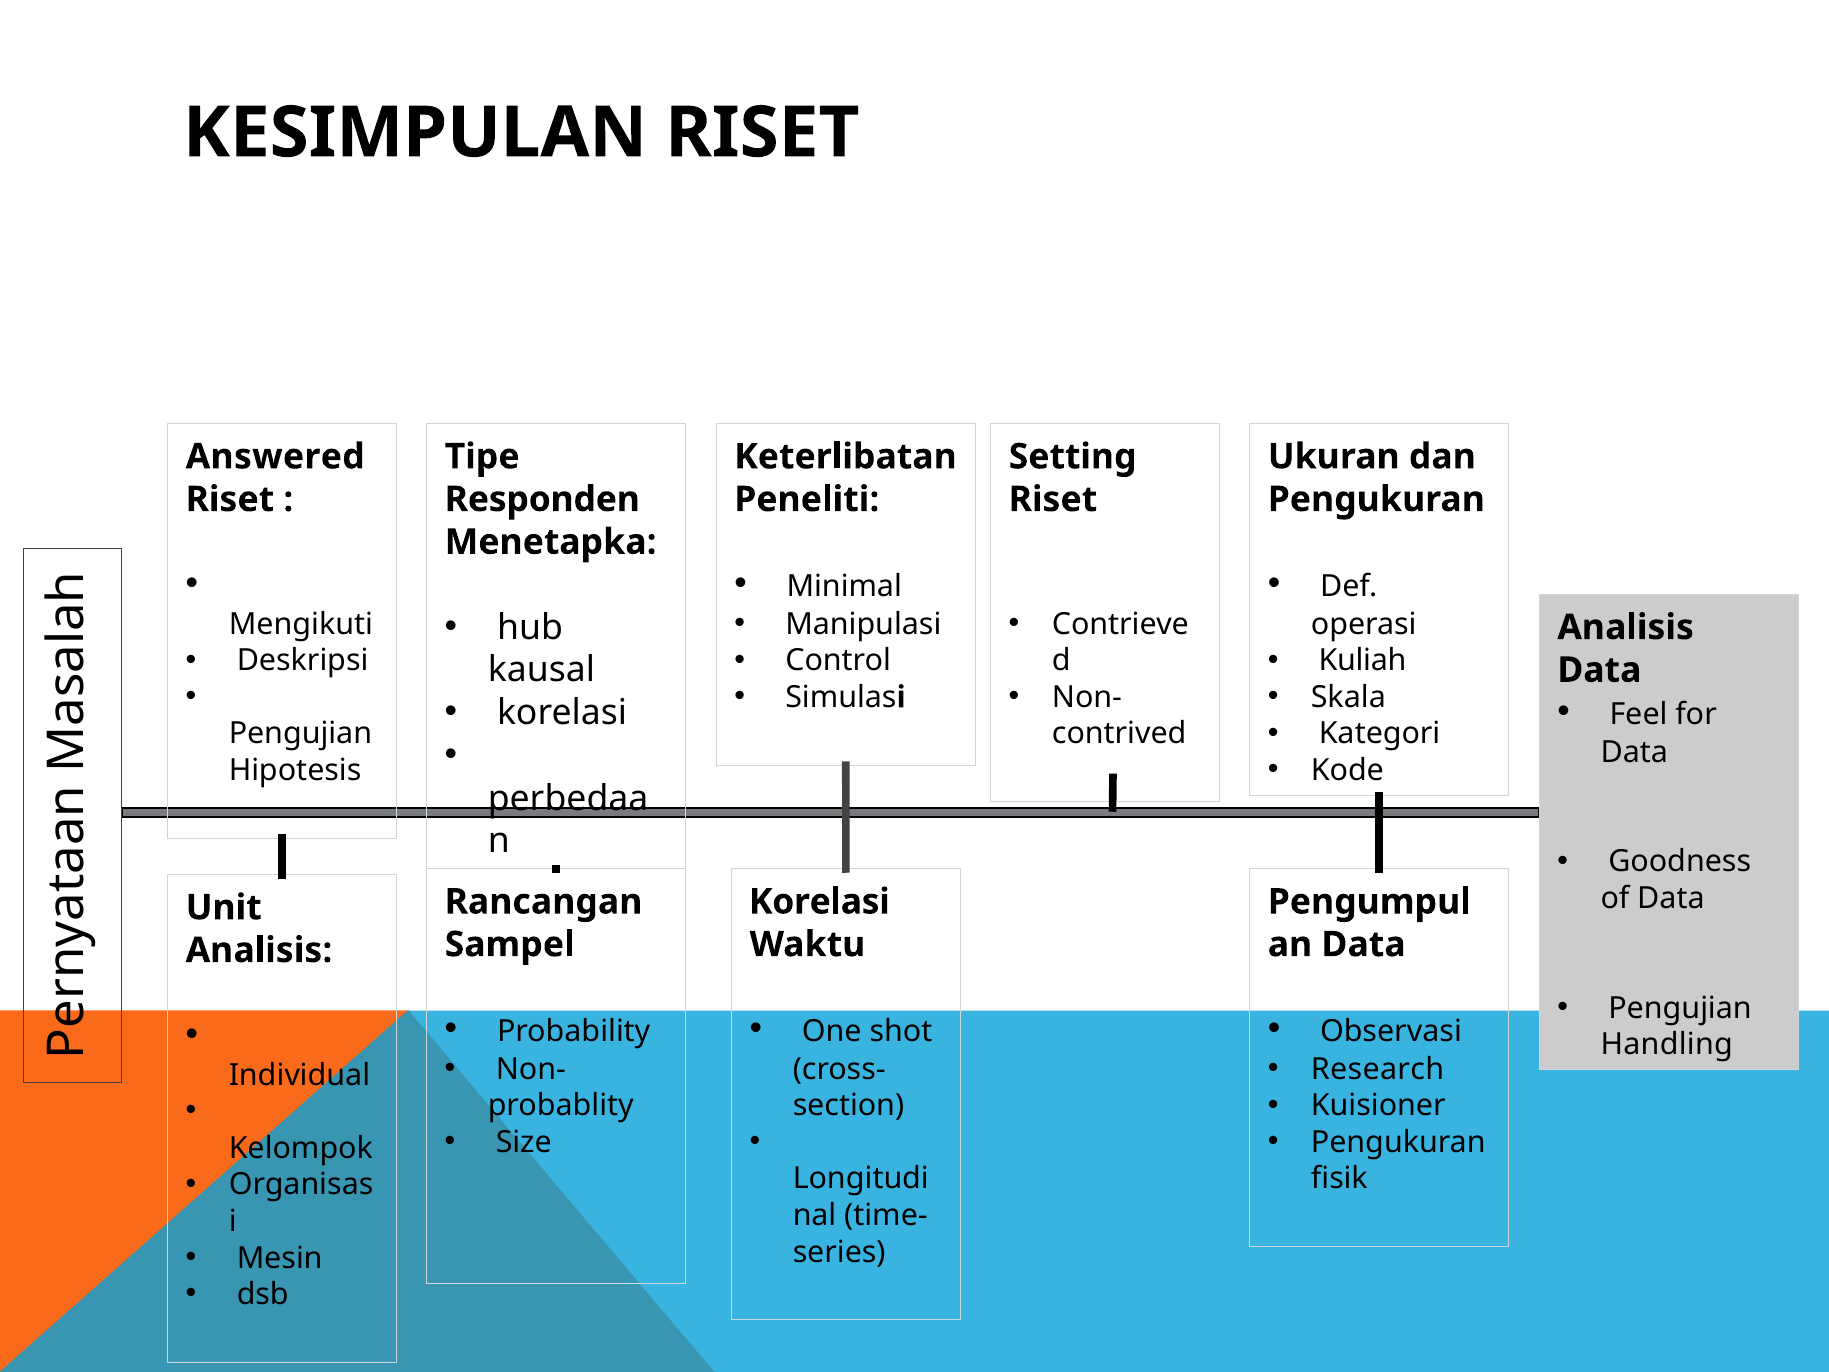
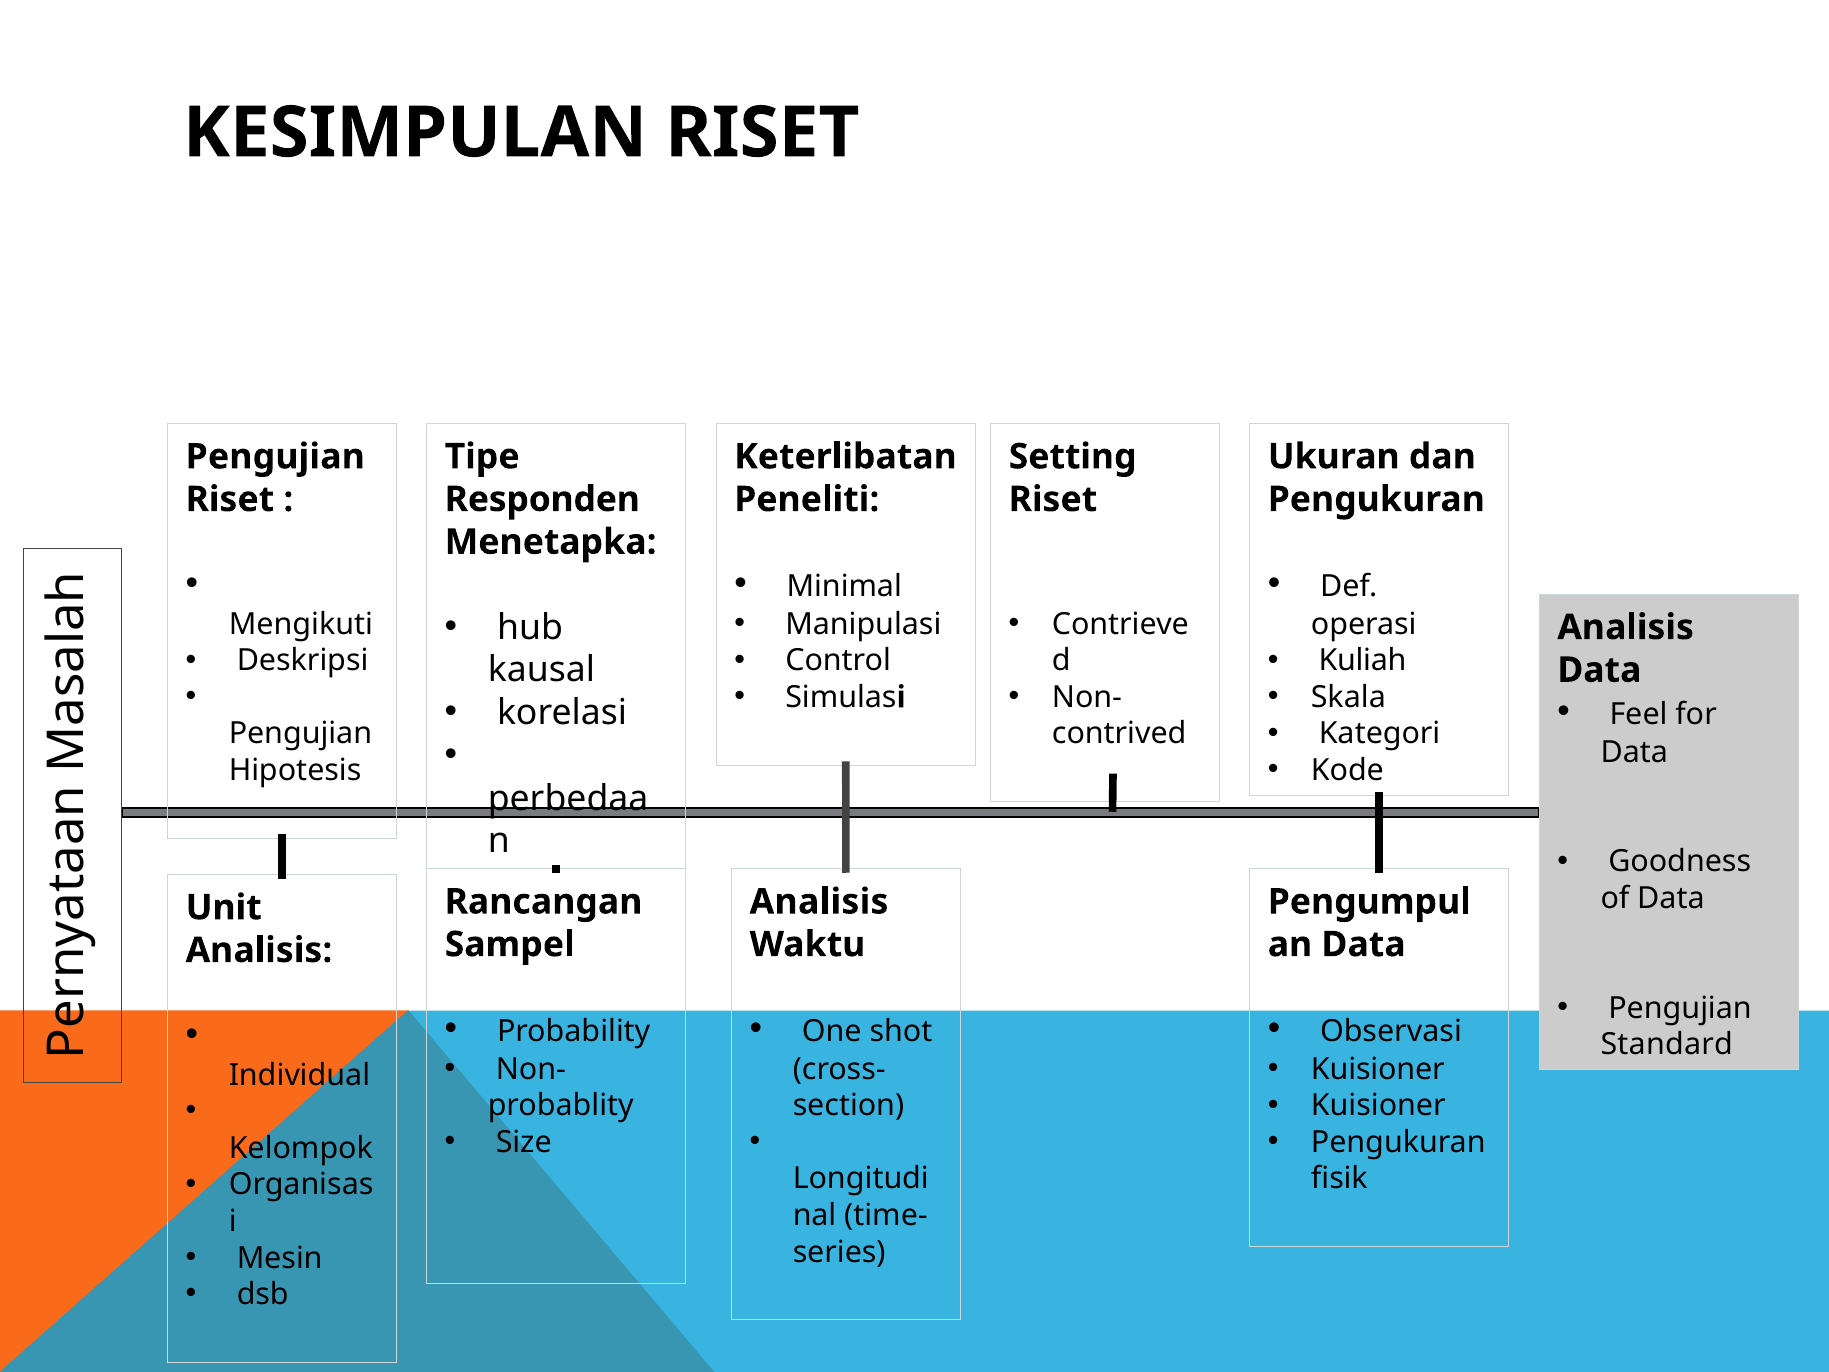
Answered: Answered -> Pengujian (275, 457)
Korelasi: Korelasi -> Analisis (819, 902)
Handling: Handling -> Standard (1667, 1045)
Research: Research -> Kuisioner (1378, 1069)
